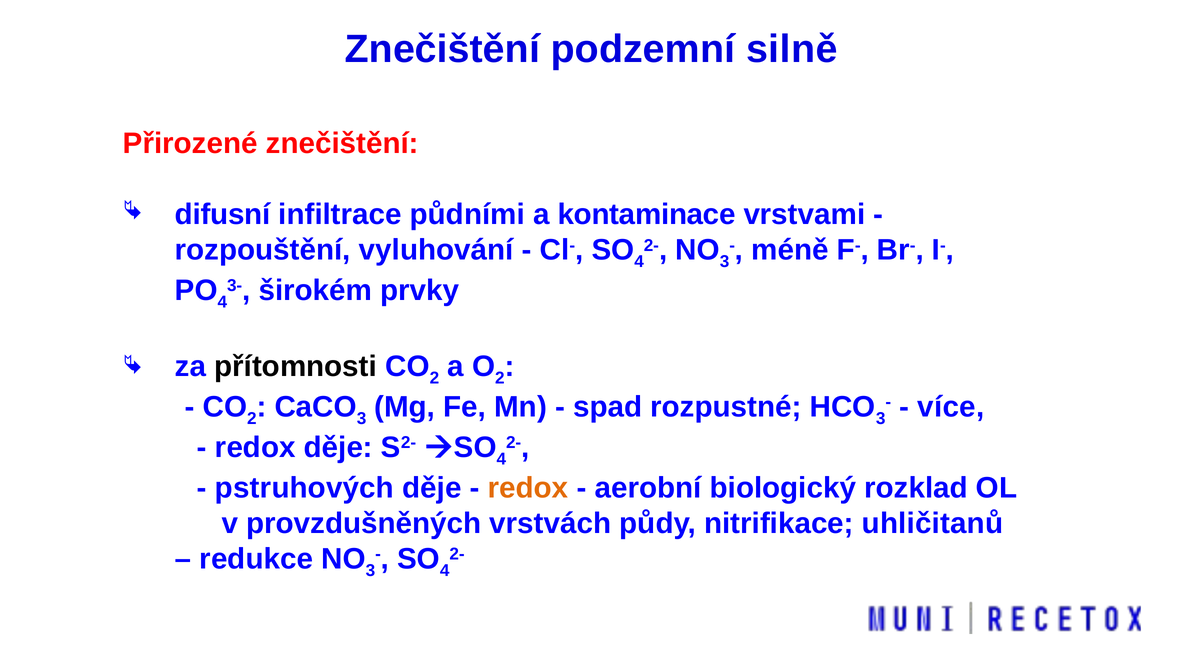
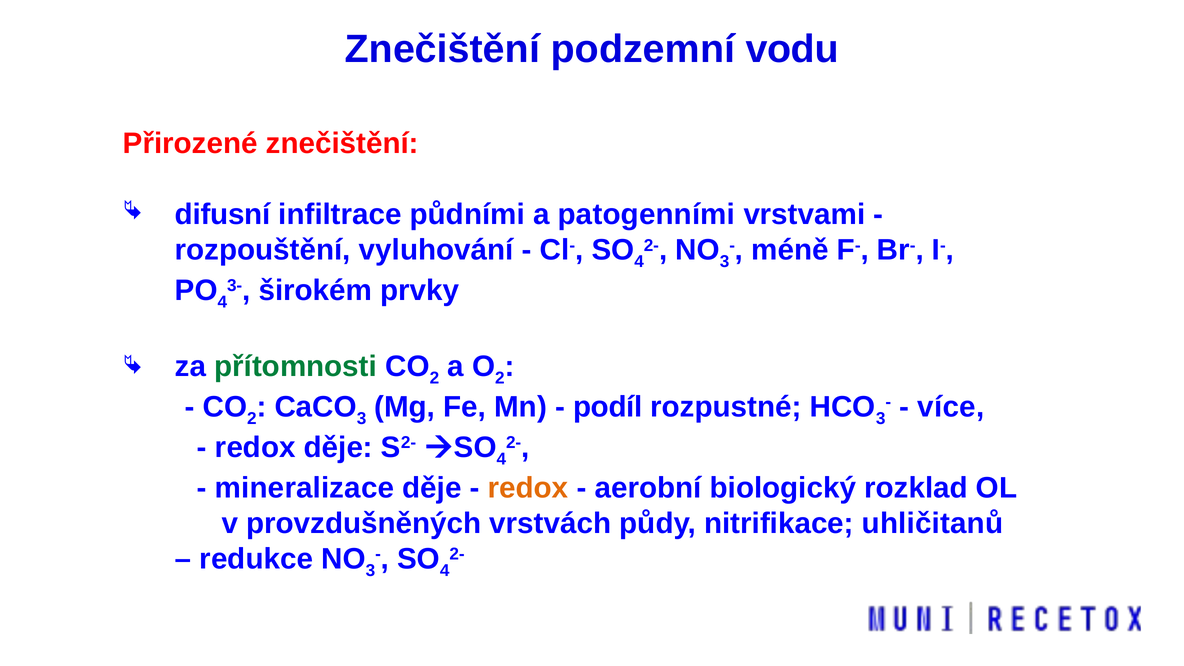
silně: silně -> vodu (792, 49)
kontaminace: kontaminace -> patogenními (646, 215)
přítomnosti colour: black -> green (296, 367)
spad: spad -> podíl (608, 407)
pstruhových: pstruhových -> mineralizace (305, 488)
